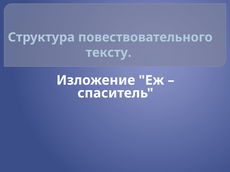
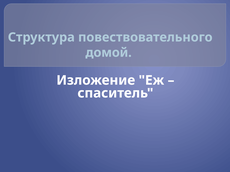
тексту: тексту -> домой (109, 53)
